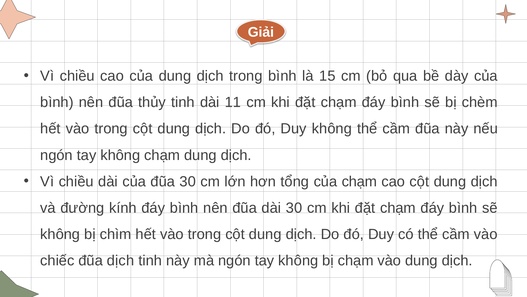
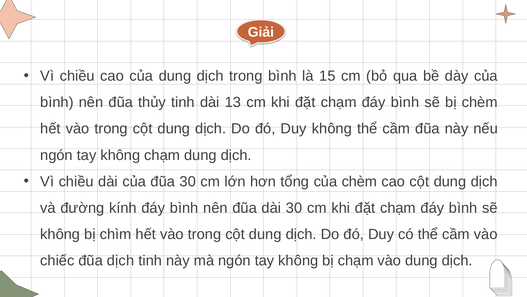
11: 11 -> 13 (233, 102)
của chạm: chạm -> chèm (359, 181)
